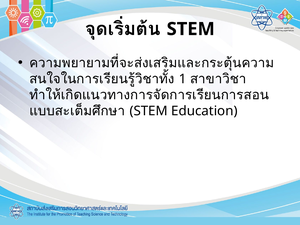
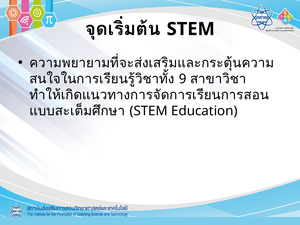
1: 1 -> 9 (183, 79)
